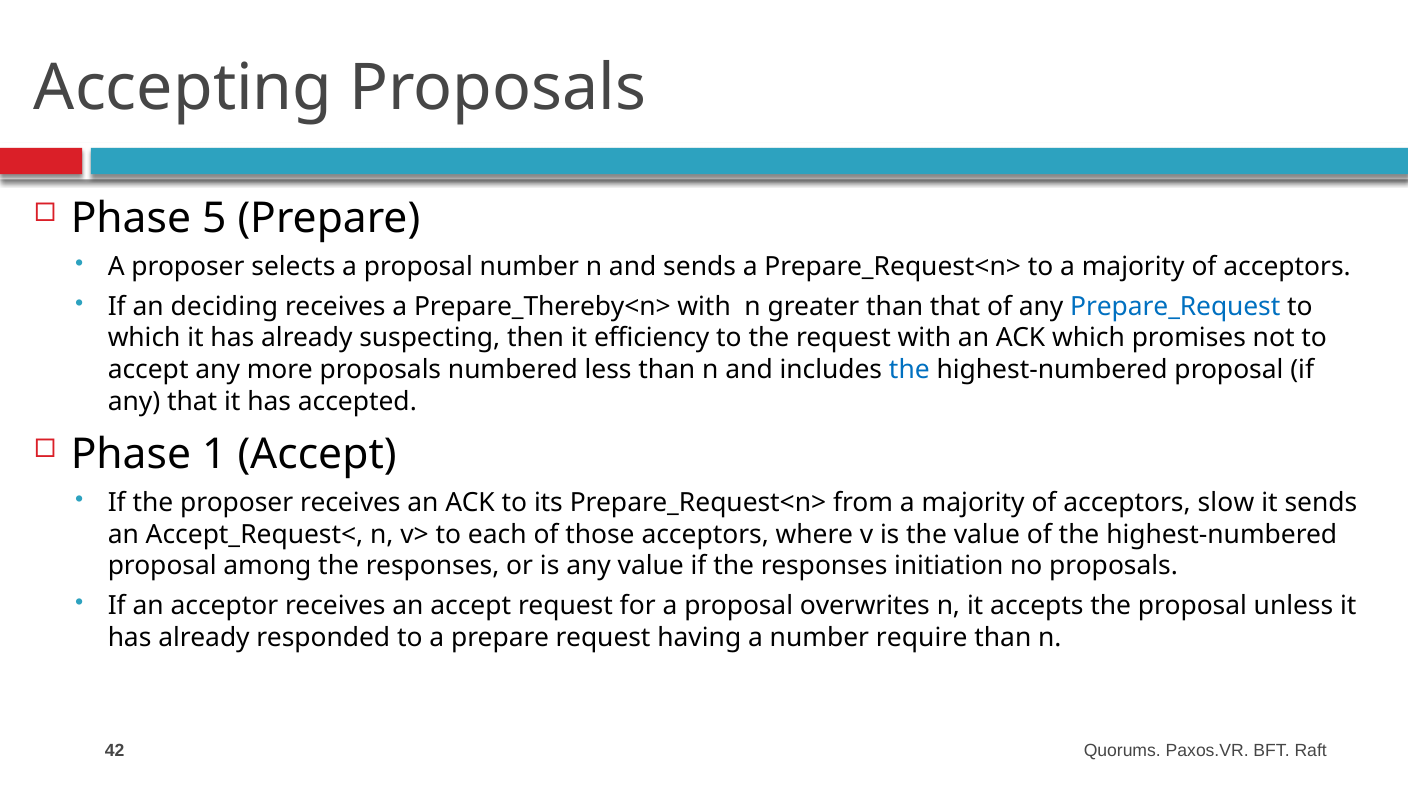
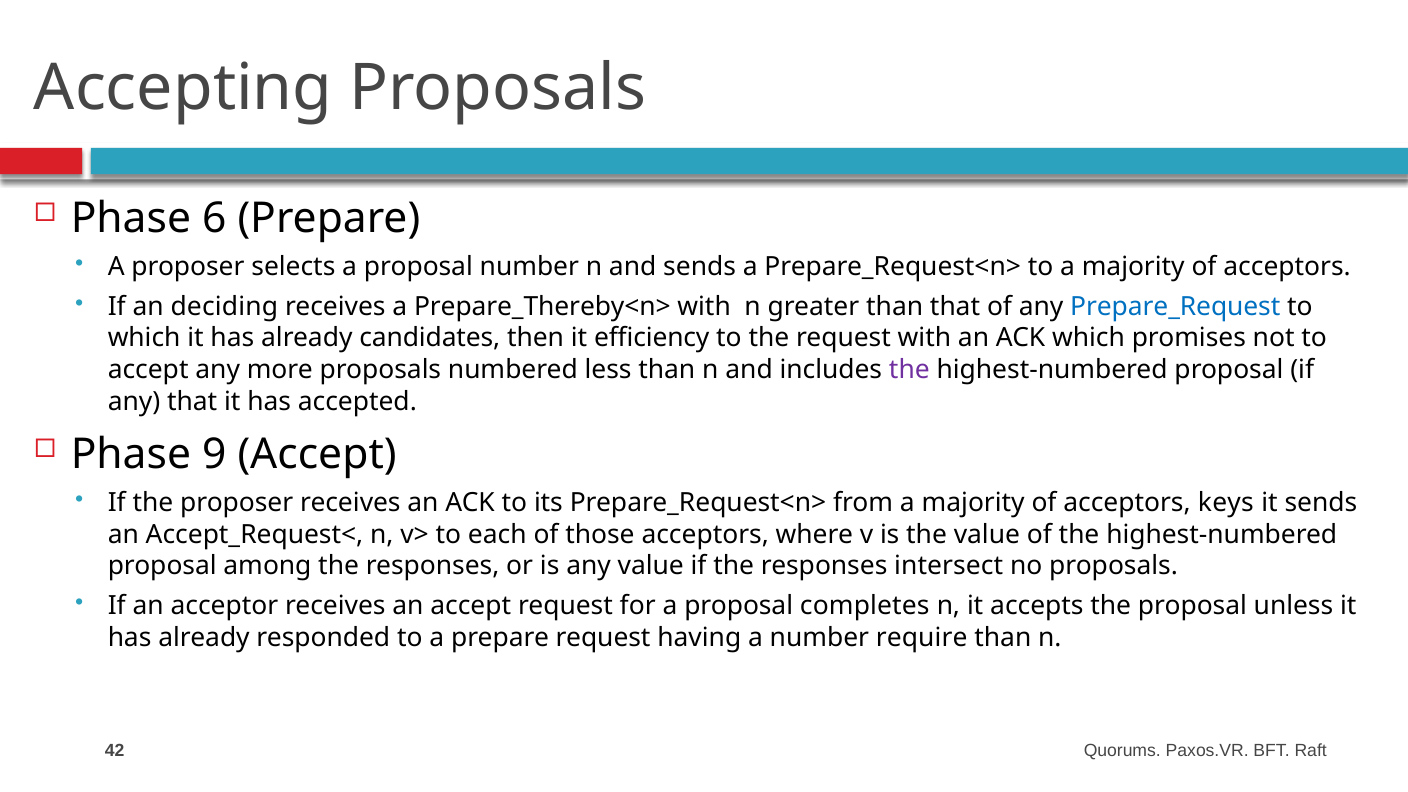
5: 5 -> 6 (214, 218)
suspecting: suspecting -> candidates (430, 338)
the colour: blue -> purple (909, 370)
1: 1 -> 9 (214, 454)
slow: slow -> keys (1226, 503)
initiation: initiation -> intersect (949, 566)
overwrites: overwrites -> completes (865, 606)
